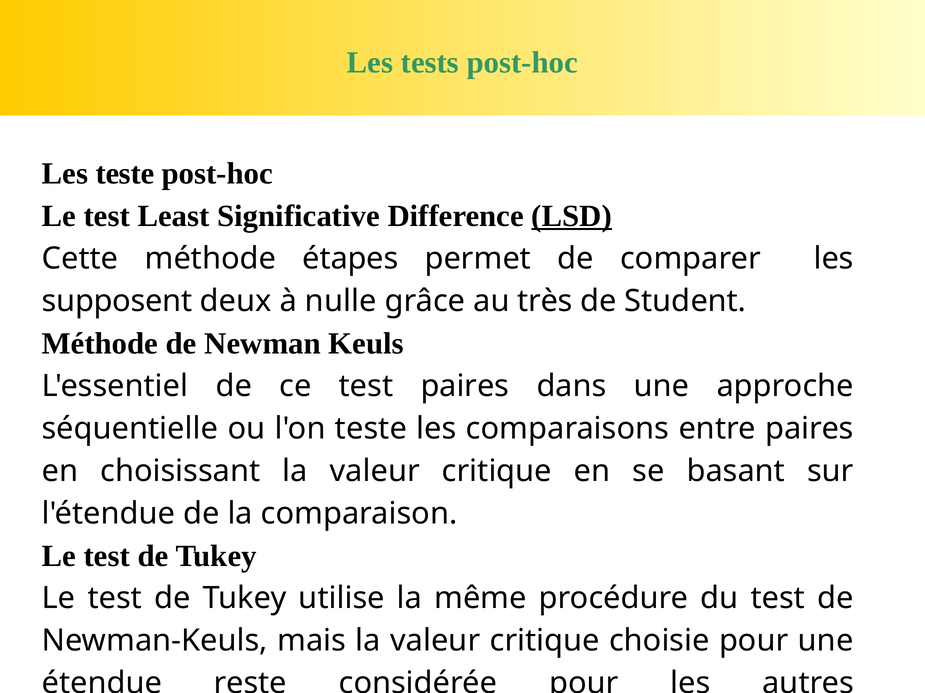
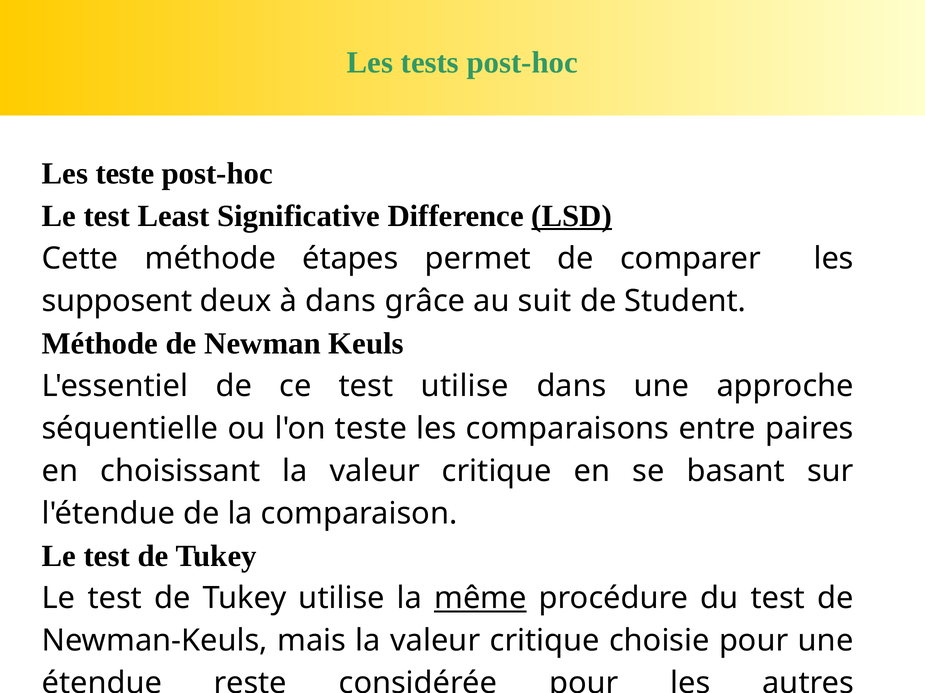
à nulle: nulle -> dans (341, 301)
très: très -> suit (545, 301)
test paires: paires -> utilise (465, 386)
même underline: none -> present (480, 599)
